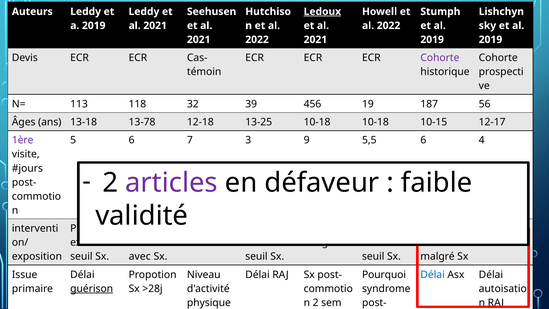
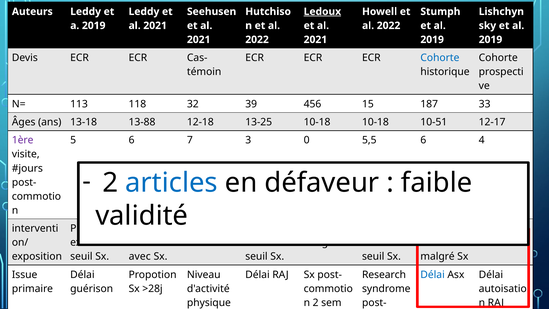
Cohorte colour: purple -> blue (440, 58)
19: 19 -> 15 (368, 104)
56: 56 -> 33 (485, 104)
13-78: 13-78 -> 13-88 (142, 122)
10-15: 10-15 -> 10-51 (434, 122)
9: 9 -> 0 (307, 140)
articles colour: purple -> blue (172, 183)
Pourquoi: Pourquoi -> Research (384, 274)
guérison underline: present -> none (92, 288)
